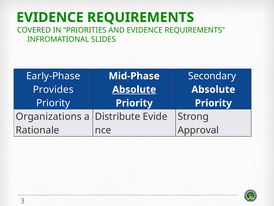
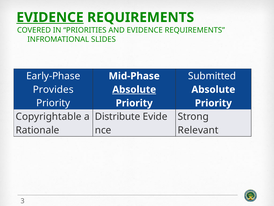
EVIDENCE underline: none -> present (50, 17)
Secondary: Secondary -> Submitted (212, 76)
Organizations: Organizations -> Copyrightable (49, 116)
Approval: Approval -> Relevant (198, 130)
